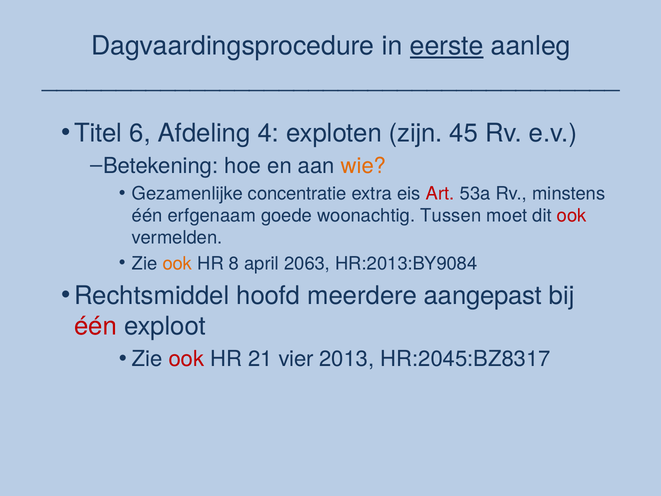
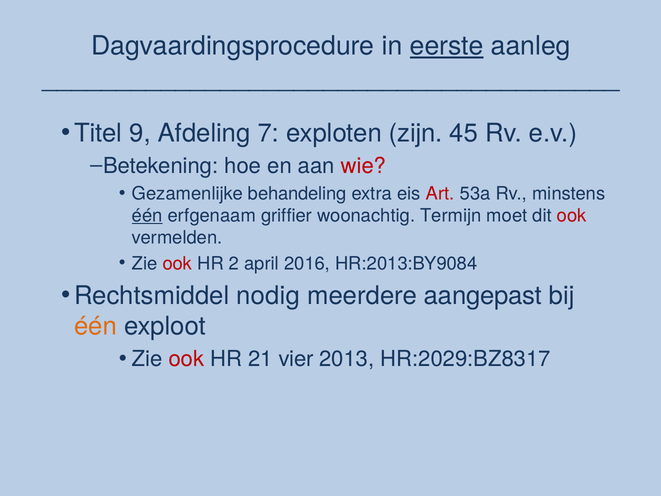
6: 6 -> 9 (140, 133)
4: 4 -> 7 (268, 133)
wie colour: orange -> red (363, 166)
concentratie: concentratie -> behandeling (297, 193)
één underline: none -> present (147, 216)
goede: goede -> griffier (287, 216)
Tussen: Tussen -> Termijn (451, 216)
ook colour: orange -> red (177, 263)
8: 8 -> 2 (234, 263)
2063: 2063 -> 2016 (307, 263)
hoofd: hoofd -> nodig (268, 295)
één colour: red -> orange (96, 326)
HR:2045:BZ8317: HR:2045:BZ8317 -> HR:2029:BZ8317 (465, 359)
